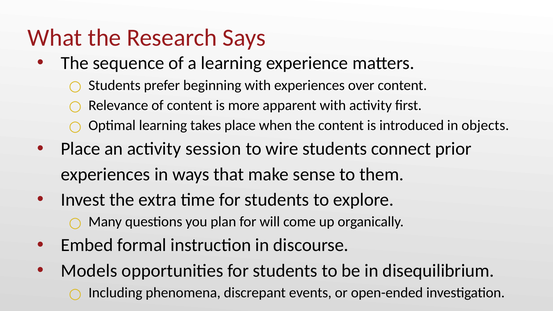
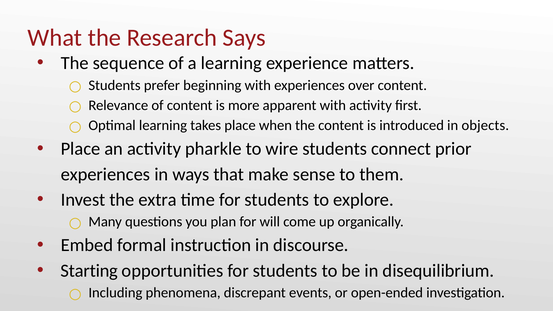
session: session -> pharkle (213, 149)
Models: Models -> Starting (89, 271)
